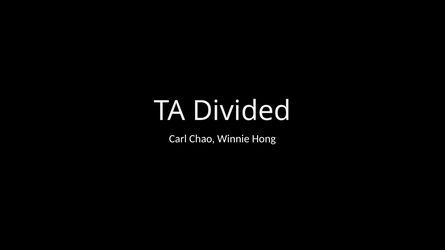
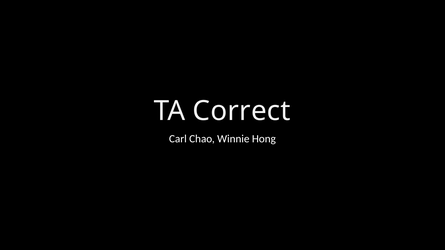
Divided: Divided -> Correct (242, 111)
